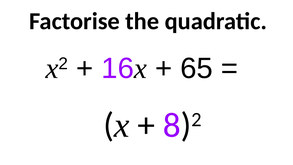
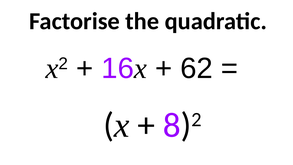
65: 65 -> 62 (197, 68)
